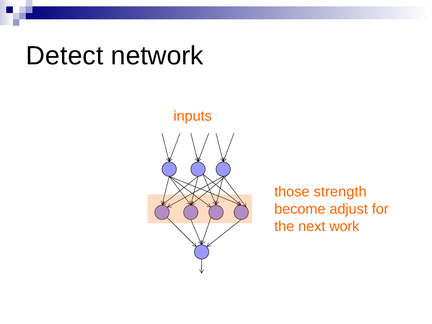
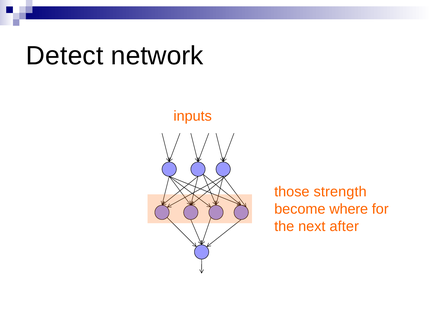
adjust: adjust -> where (349, 209)
work: work -> after (344, 226)
